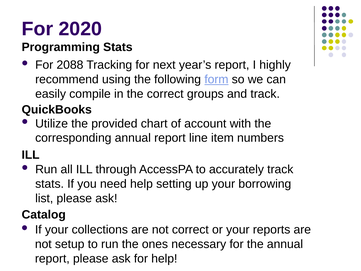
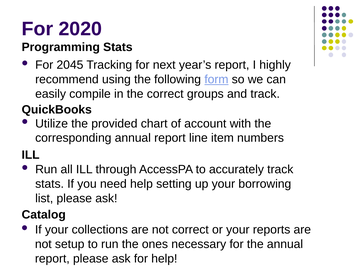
2088: 2088 -> 2045 (70, 65)
